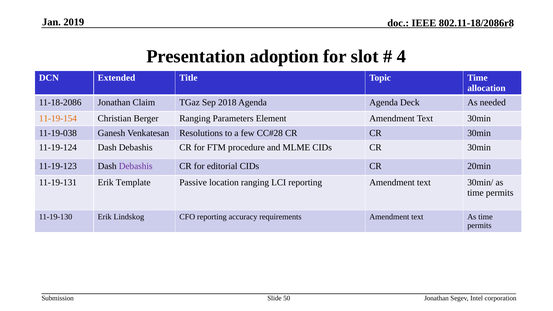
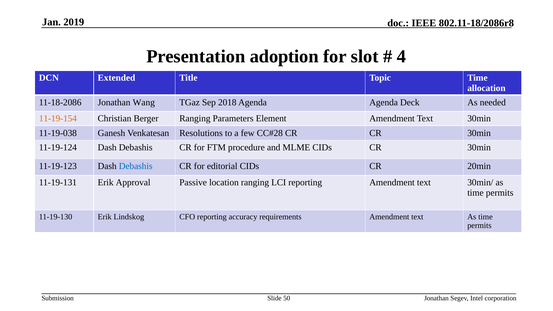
Claim: Claim -> Wang (144, 102)
Debashis colour: purple -> blue (136, 166)
Template: Template -> Approval (133, 183)
